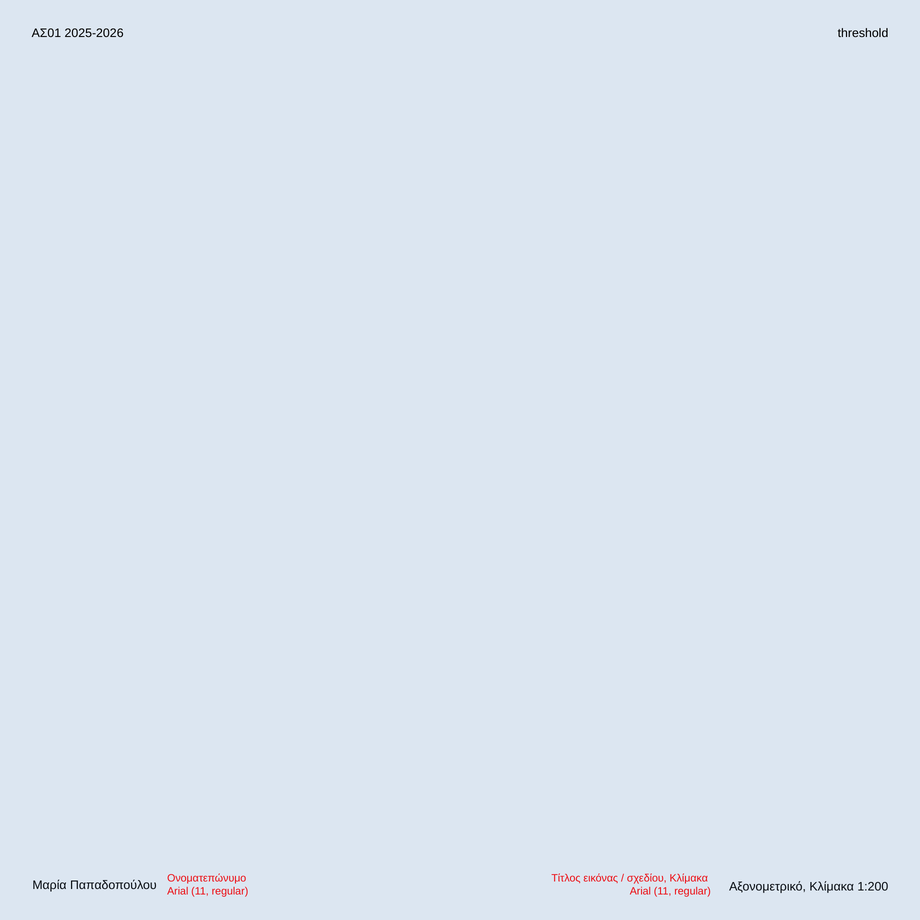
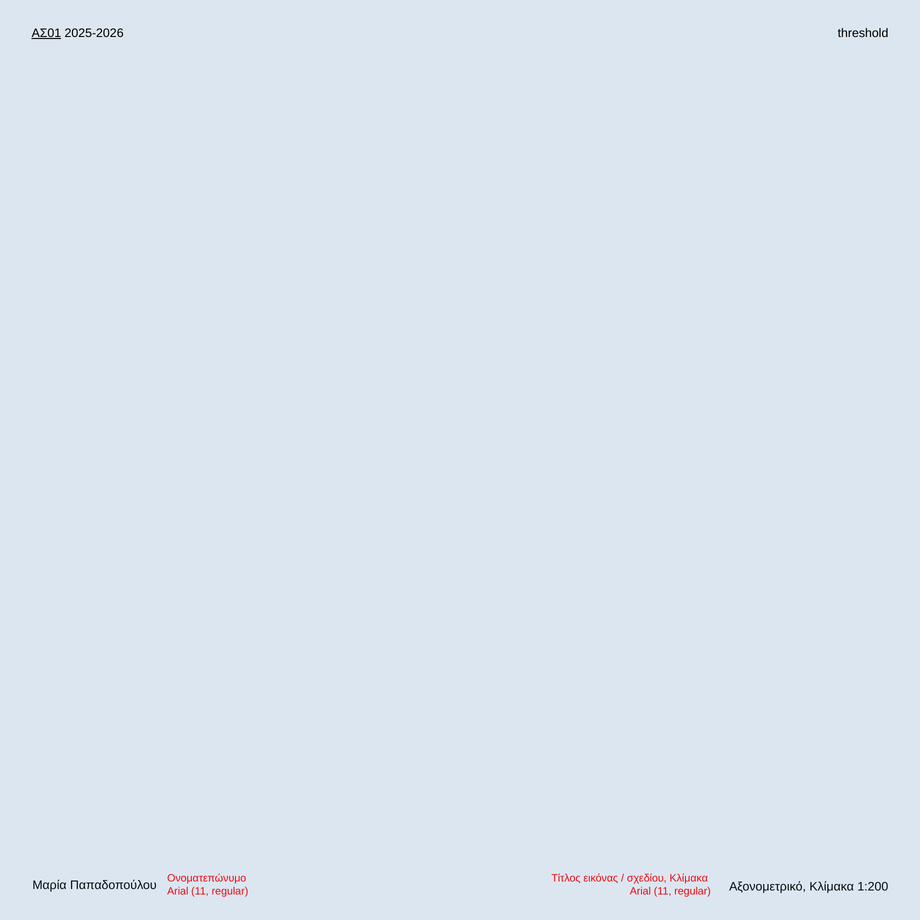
ΑΣ01 underline: none -> present (46, 33)
